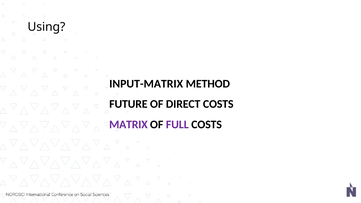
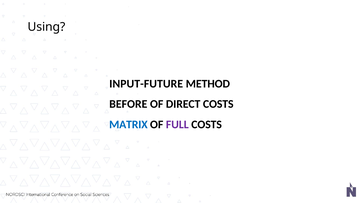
INPUT-MATRIX: INPUT-MATRIX -> INPUT-FUTURE (146, 84)
FUTURE: FUTURE -> BEFORE (128, 104)
MATRIX colour: purple -> blue (128, 124)
